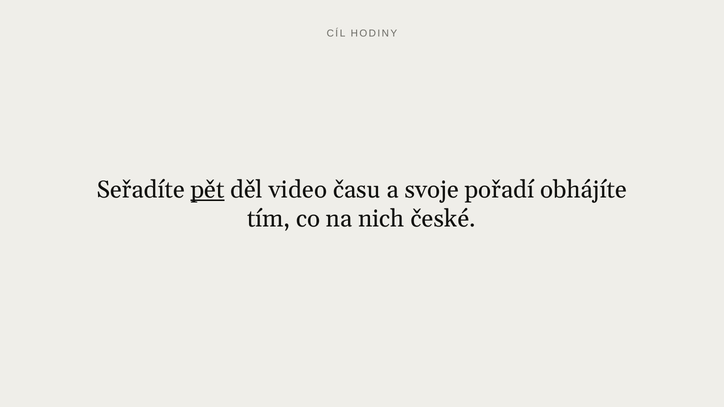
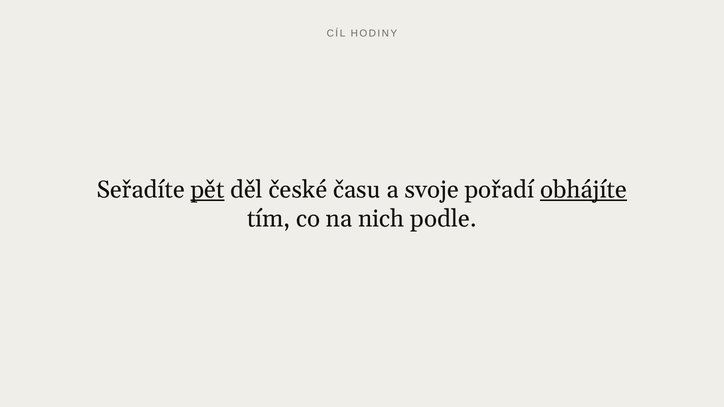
video: video -> české (298, 190)
obhájíte underline: none -> present (583, 190)
české: české -> podle (443, 219)
